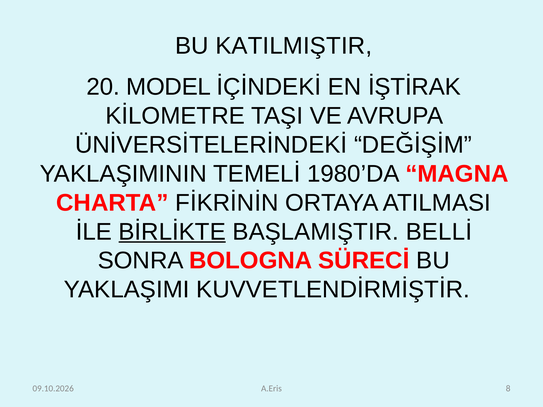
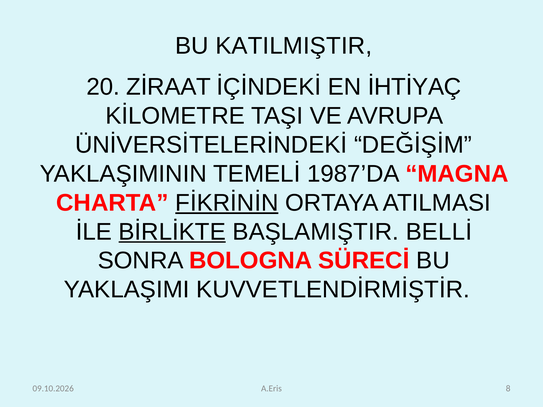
MODEL: MODEL -> ZİRAAT (169, 87)
İŞTİRAK: İŞTİRAK -> İHTİYAÇ (415, 87)
1980’DA: 1980’DA -> 1987’DA (353, 174)
FİKRİNİN underline: none -> present (227, 203)
